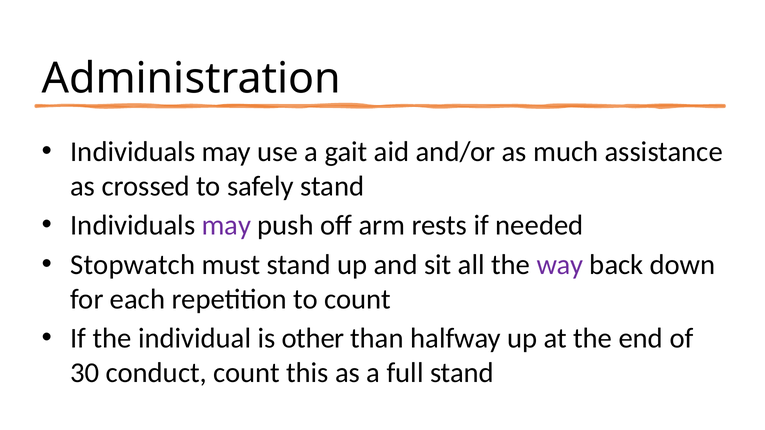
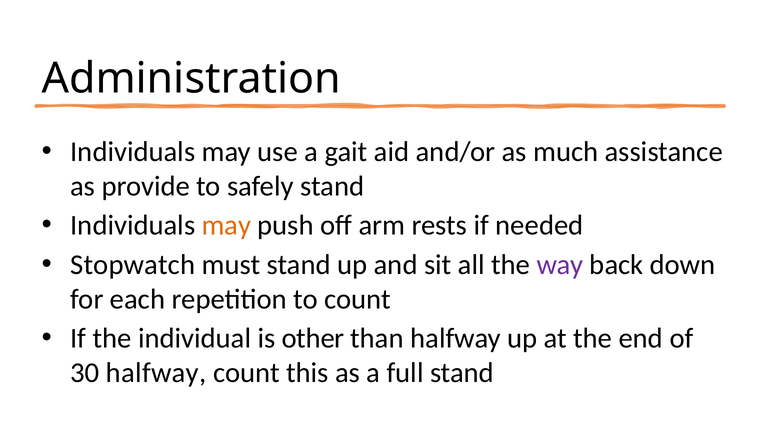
crossed: crossed -> provide (146, 186)
may colour: purple -> orange (226, 226)
30 conduct: conduct -> halfway (156, 373)
